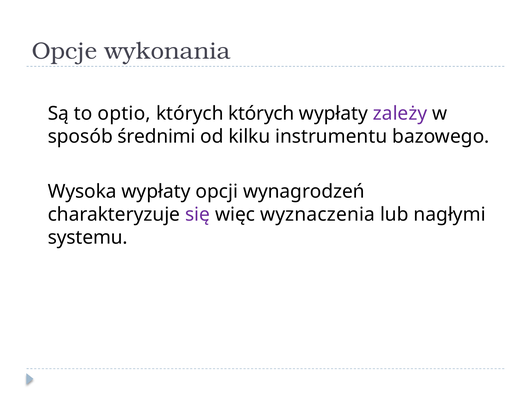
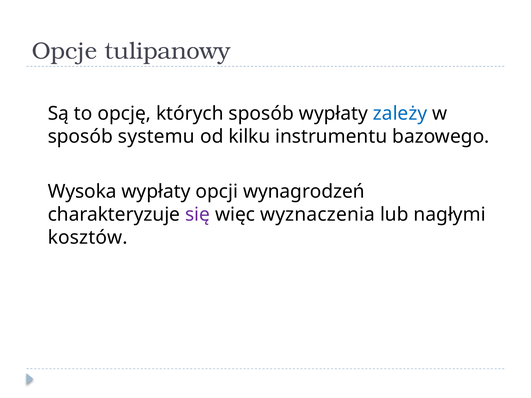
wykonania: wykonania -> tulipanowy (168, 51)
optio: optio -> opcję (124, 114)
których których: których -> sposób (261, 114)
zależy colour: purple -> blue (400, 114)
średnimi: średnimi -> systemu (156, 137)
systemu: systemu -> kosztów (88, 238)
